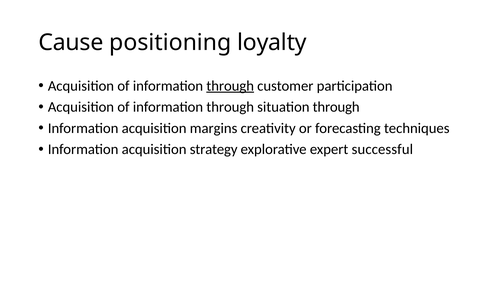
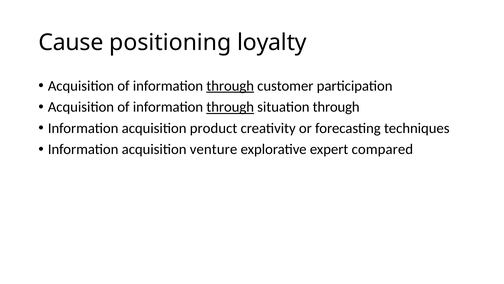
through underline: none -> present (230, 107)
margins: margins -> product (214, 128)
strategy: strategy -> venture (214, 149)
successful: successful -> compared (382, 149)
